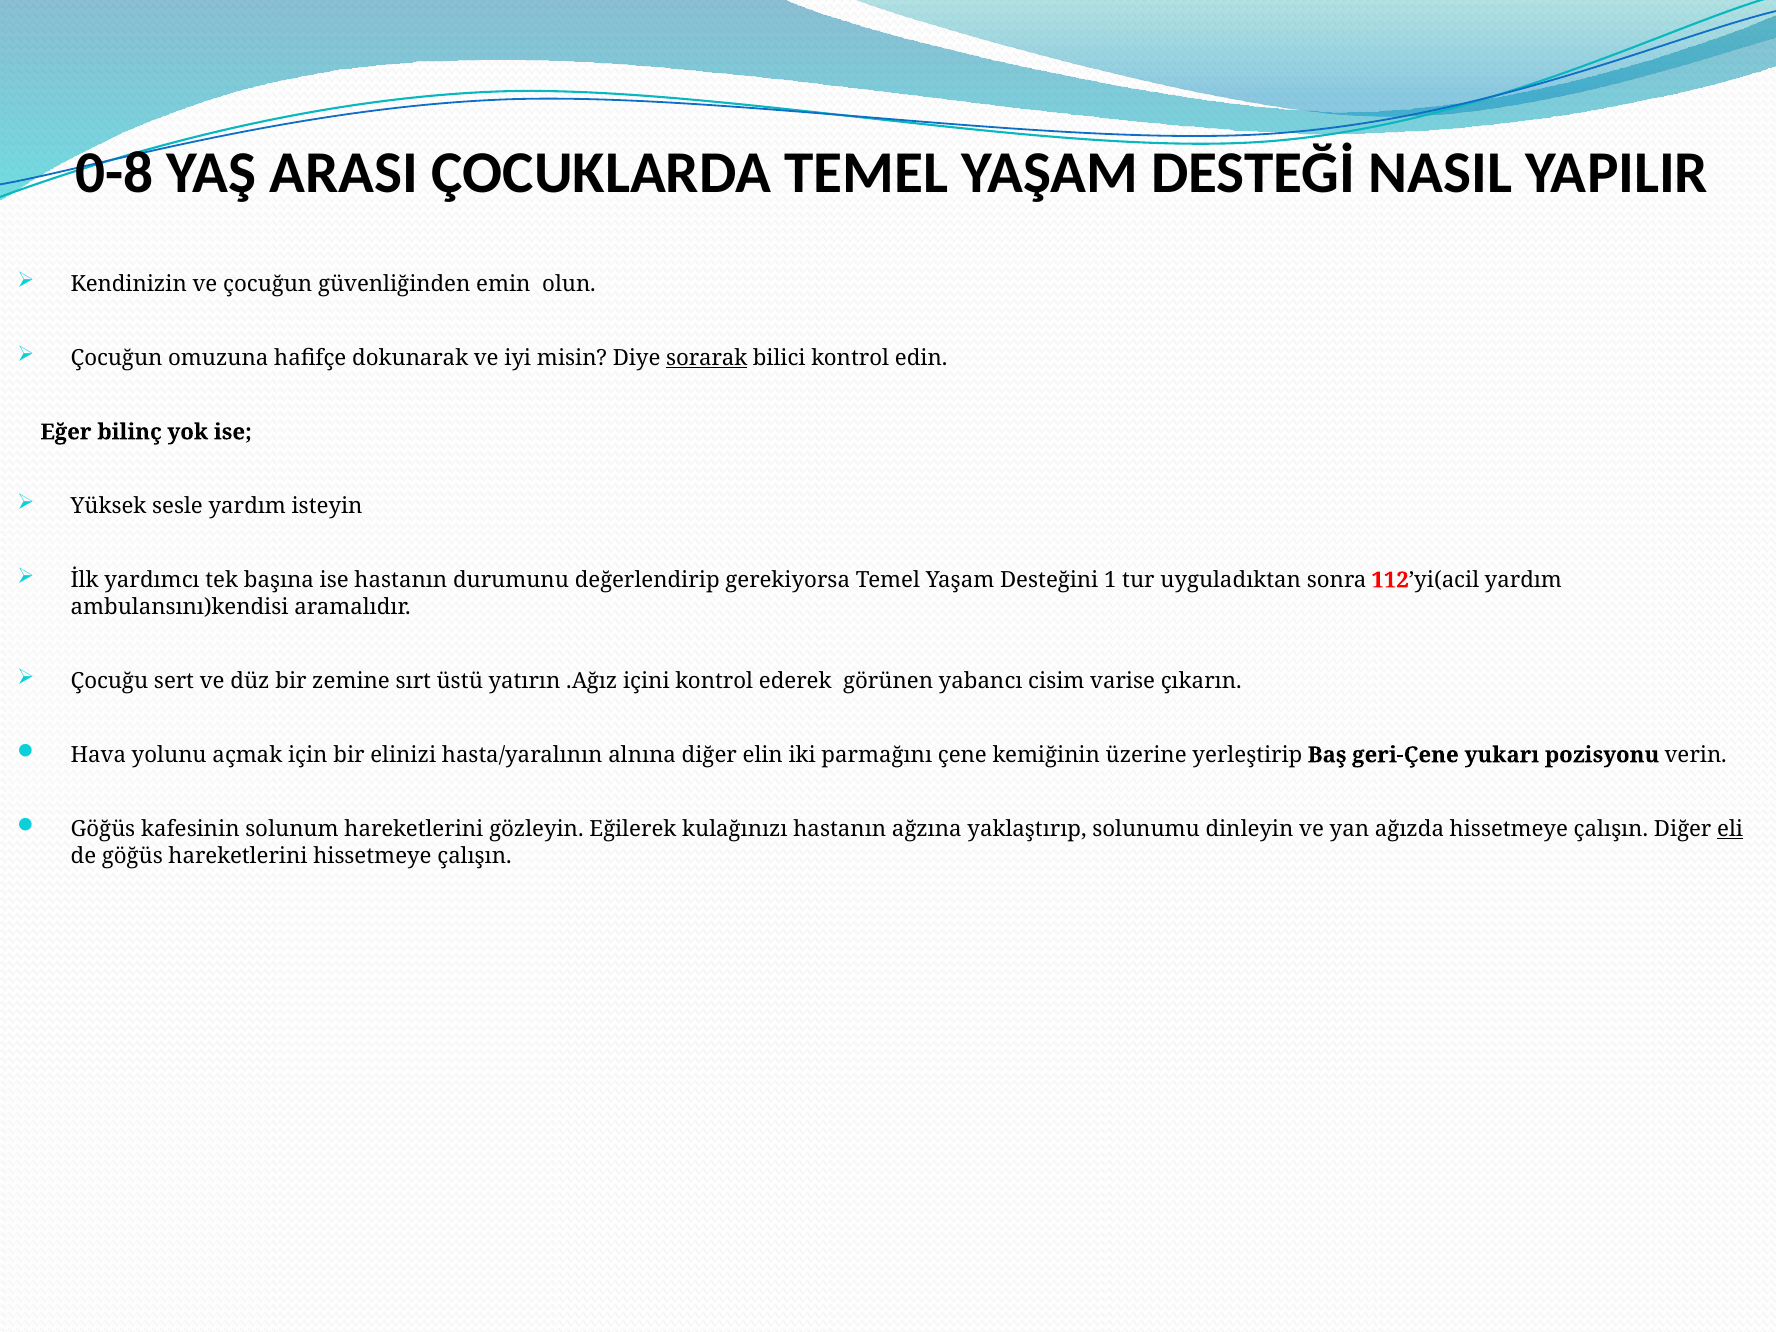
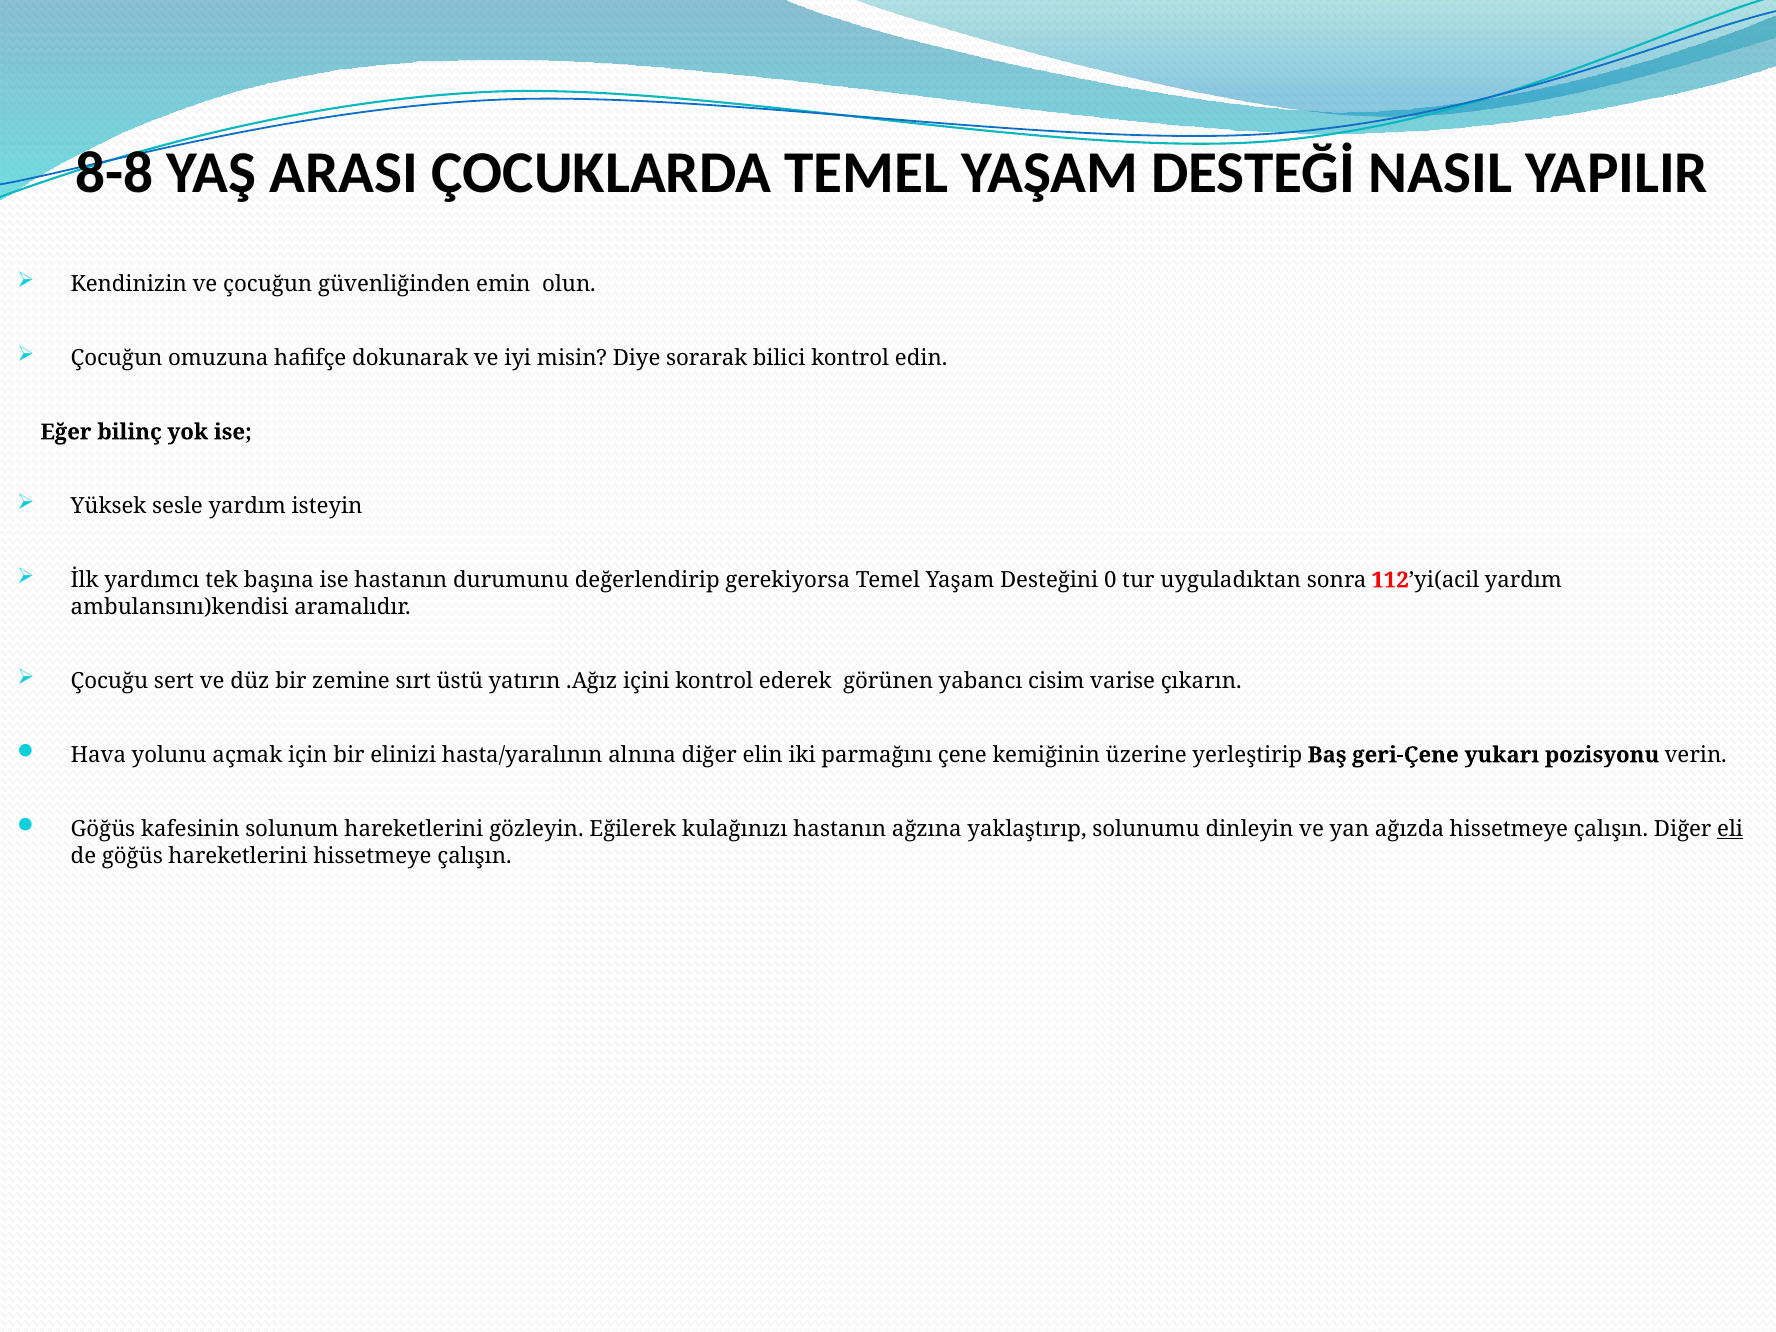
0-8: 0-8 -> 8-8 (114, 173)
sorarak underline: present -> none (707, 358)
1: 1 -> 0 (1110, 580)
